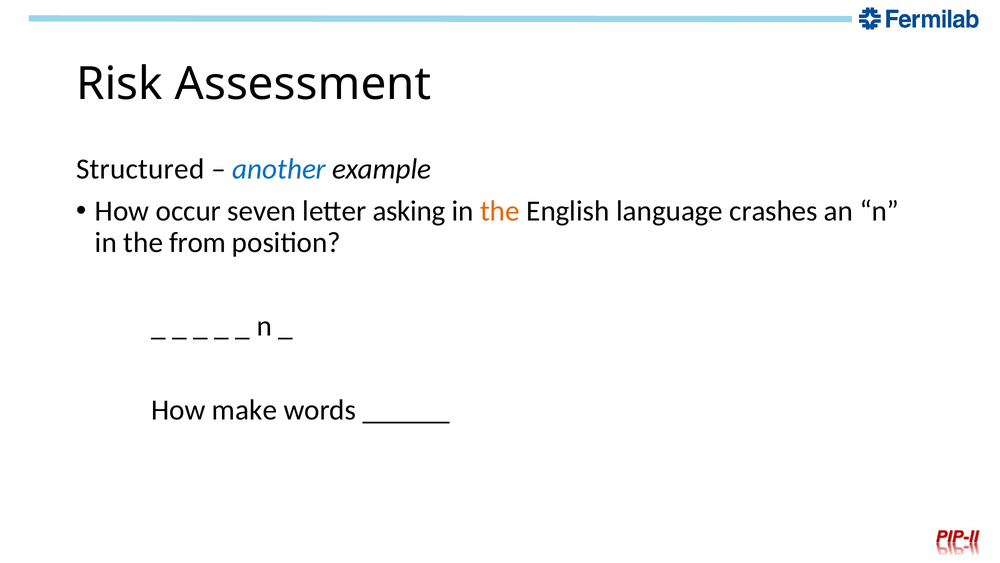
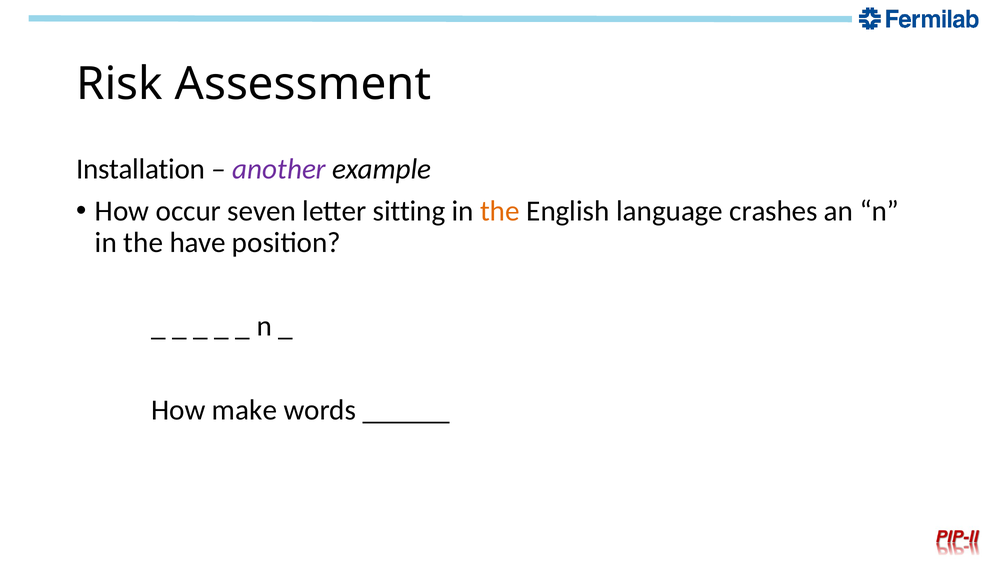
Structured: Structured -> Installation (141, 169)
another colour: blue -> purple (279, 169)
asking: asking -> sitting (409, 211)
from: from -> have (198, 242)
